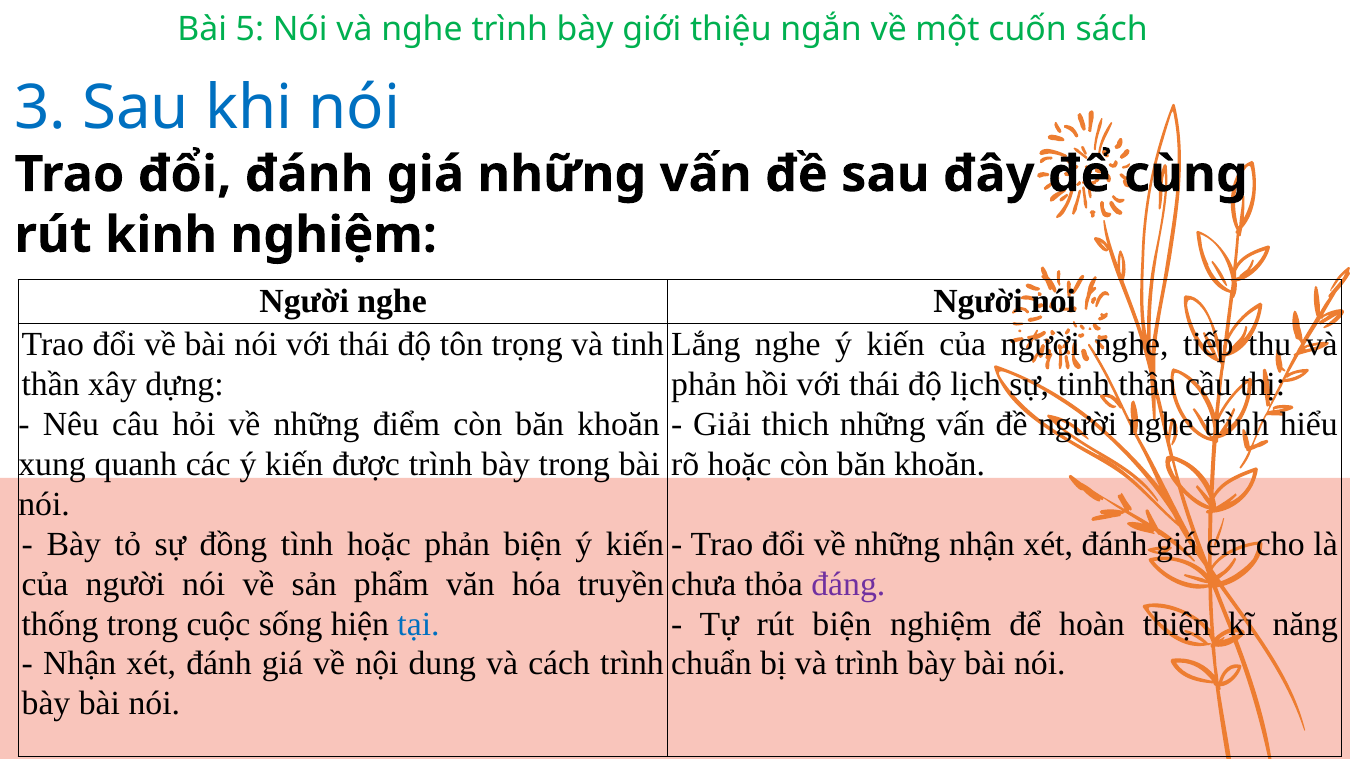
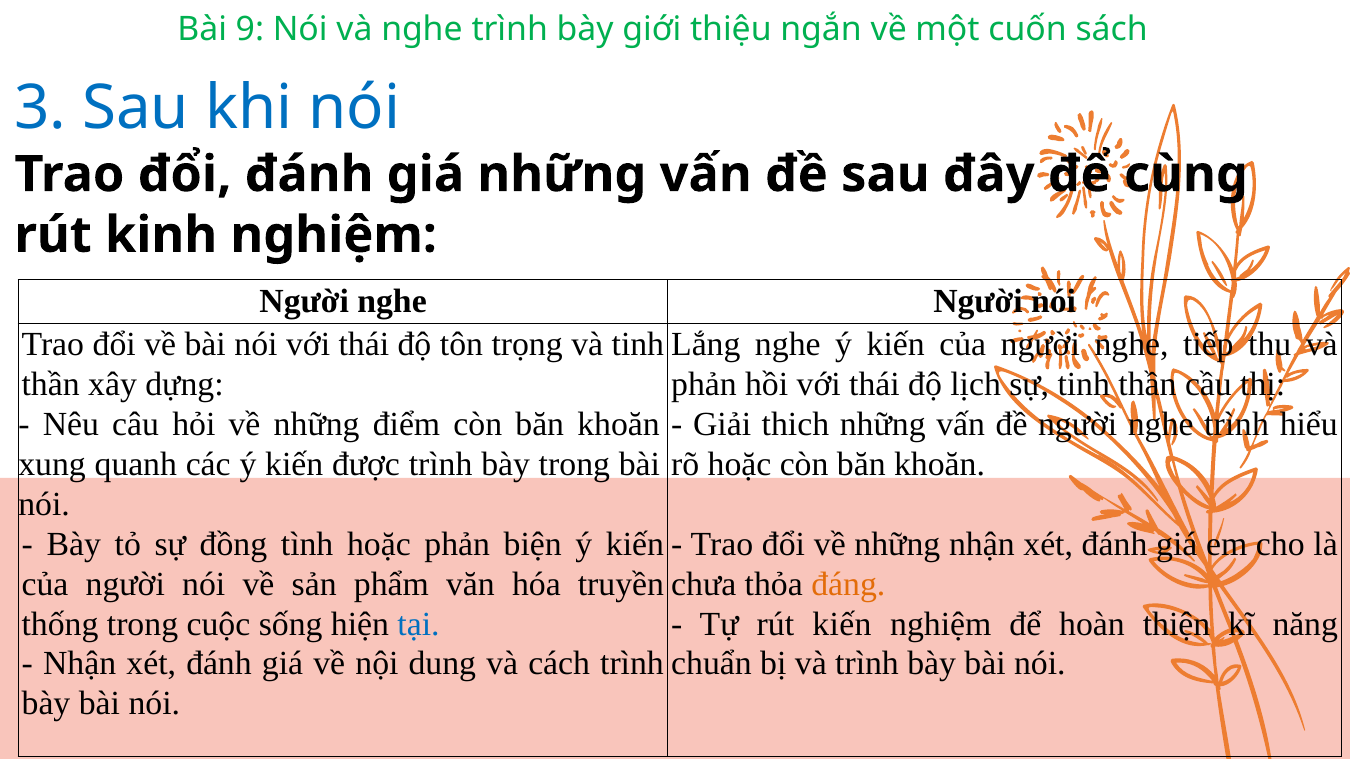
5: 5 -> 9 (250, 30)
đáng colour: purple -> orange (848, 584)
rút biện: biện -> kiến (842, 624)
